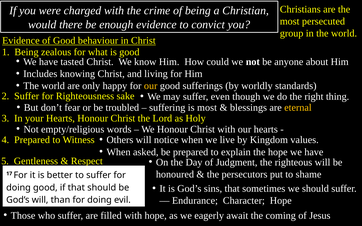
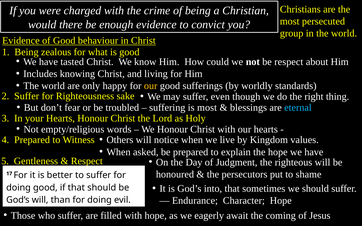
be anyone: anyone -> respect (289, 62)
eternal colour: yellow -> light blue (298, 108)
sins: sins -> into (213, 189)
